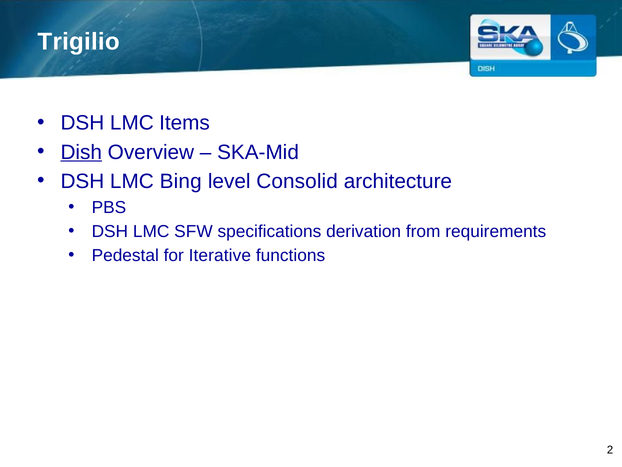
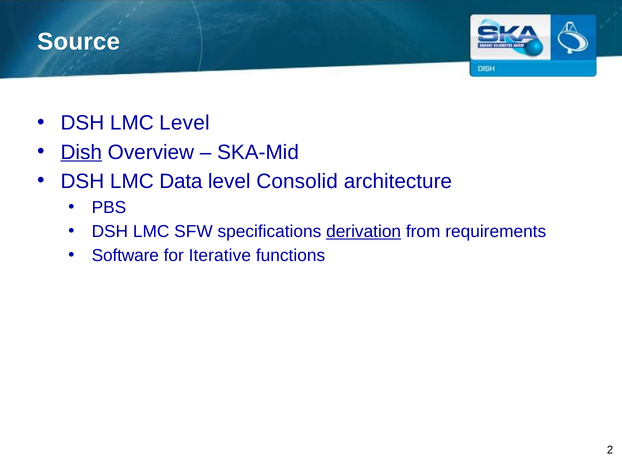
Trigilio: Trigilio -> Source (79, 42)
LMC Items: Items -> Level (184, 123)
Bing: Bing -> Data (181, 181)
derivation underline: none -> present (364, 231)
Pedestal: Pedestal -> Software (125, 255)
